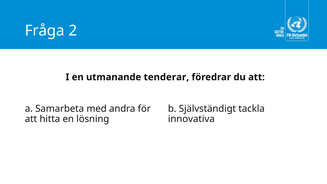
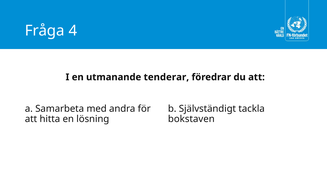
2: 2 -> 4 (73, 31)
innovativa: innovativa -> bokstaven (191, 119)
